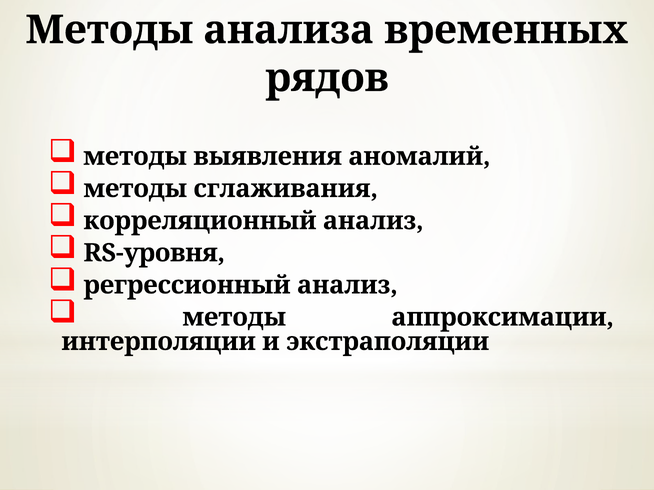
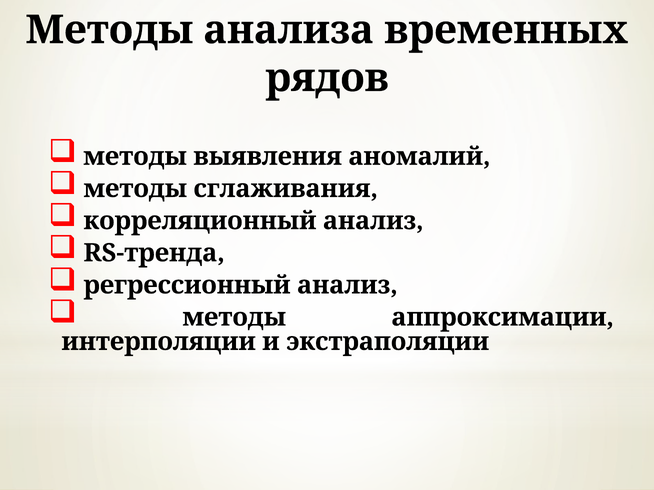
RS-уровня: RS-уровня -> RS-тренда (154, 253)
